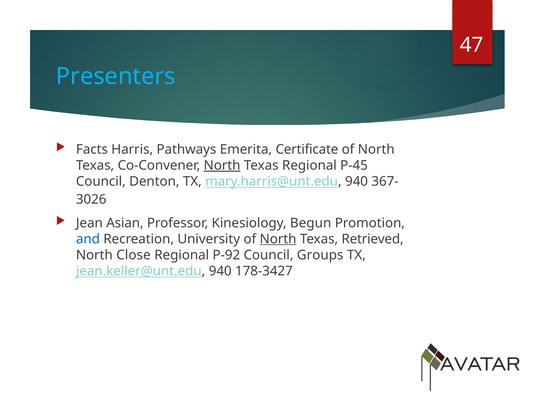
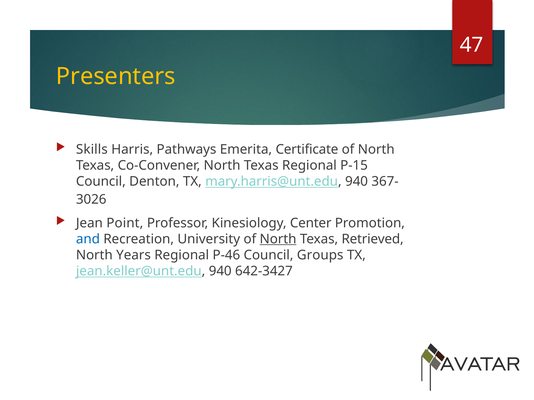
Presenters colour: light blue -> yellow (116, 77)
Facts: Facts -> Skills (92, 150)
North underline: present -> none (222, 166)
P-45: P-45 -> P-15 (354, 166)
Asian: Asian -> Point (125, 223)
Begun: Begun -> Center (311, 223)
Close: Close -> Years (134, 255)
P-92: P-92 -> P-46 (226, 255)
178-3427: 178-3427 -> 642-3427 (264, 271)
